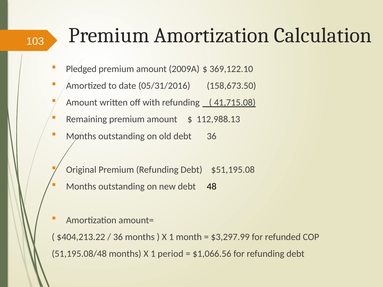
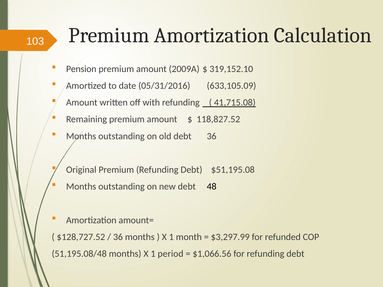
Pledged: Pledged -> Pension (81, 69)
369,122.10: 369,122.10 -> 319,152.10 (231, 69)
158,673.50: 158,673.50 -> 633,105.09 (231, 86)
112,988.13: 112,988.13 -> 118,827.52 (218, 119)
$404,213.22: $404,213.22 -> $128,727.52 (81, 237)
